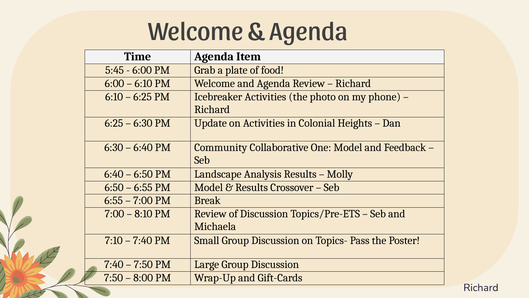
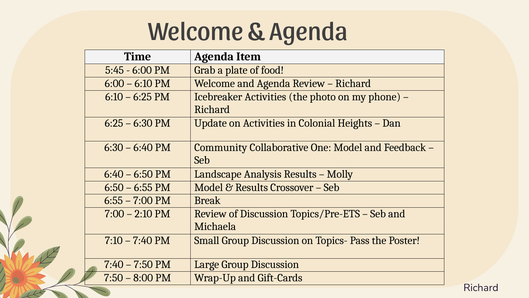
8:10: 8:10 -> 2:10 (143, 214)
